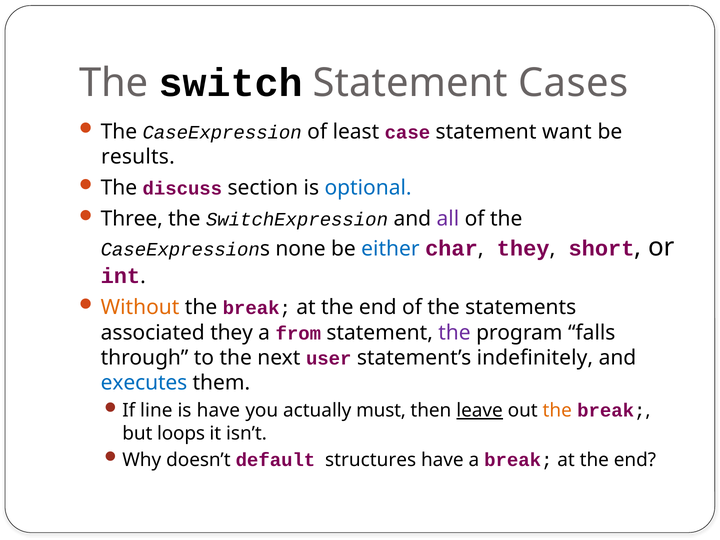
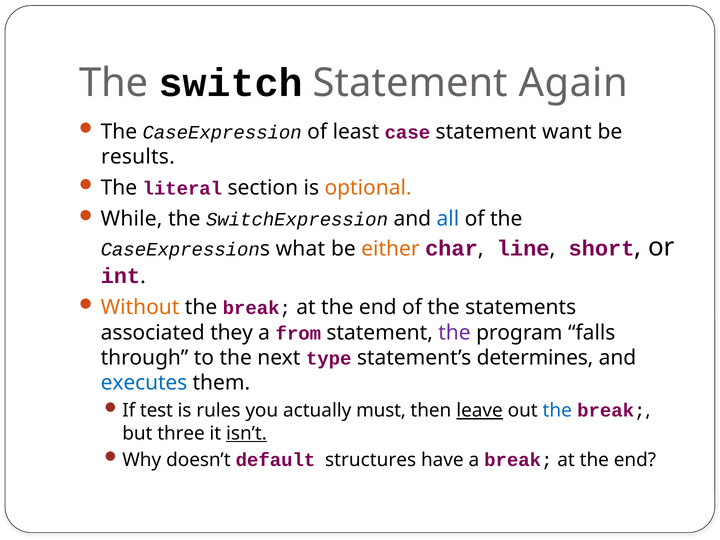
Cases: Cases -> Again (573, 83)
discuss: discuss -> literal (182, 189)
optional colour: blue -> orange (368, 188)
Three: Three -> While (132, 219)
all colour: purple -> blue (448, 219)
none: none -> what (300, 249)
either colour: blue -> orange (390, 249)
they: they -> line (523, 249)
user: user -> type (329, 358)
indefinitely: indefinitely -> determines (535, 358)
line: line -> test (156, 411)
is have: have -> rules (218, 411)
the colour: orange -> blue (557, 411)
loops: loops -> three (181, 433)
isn’t underline: none -> present (246, 433)
